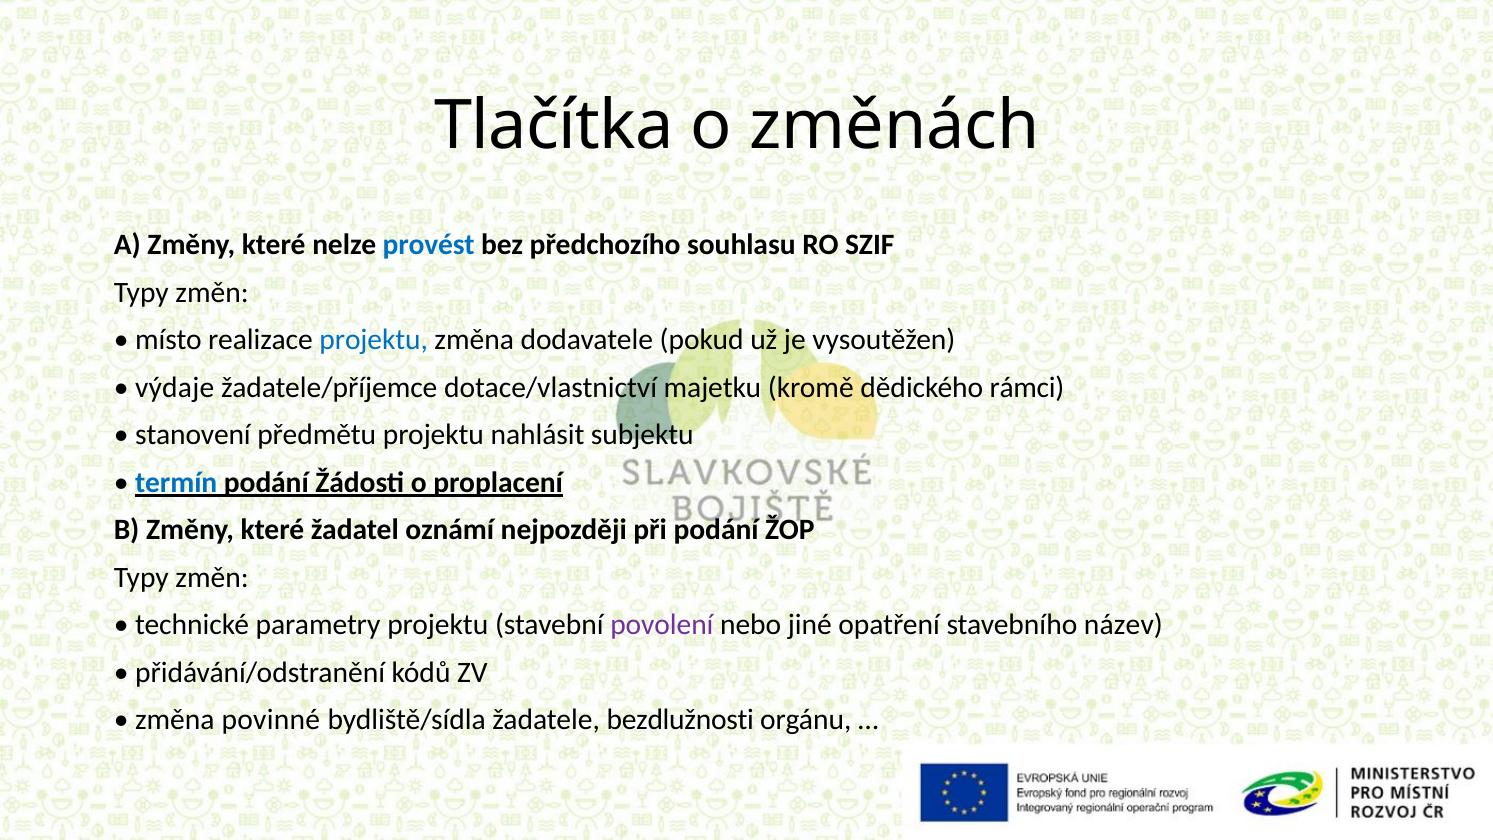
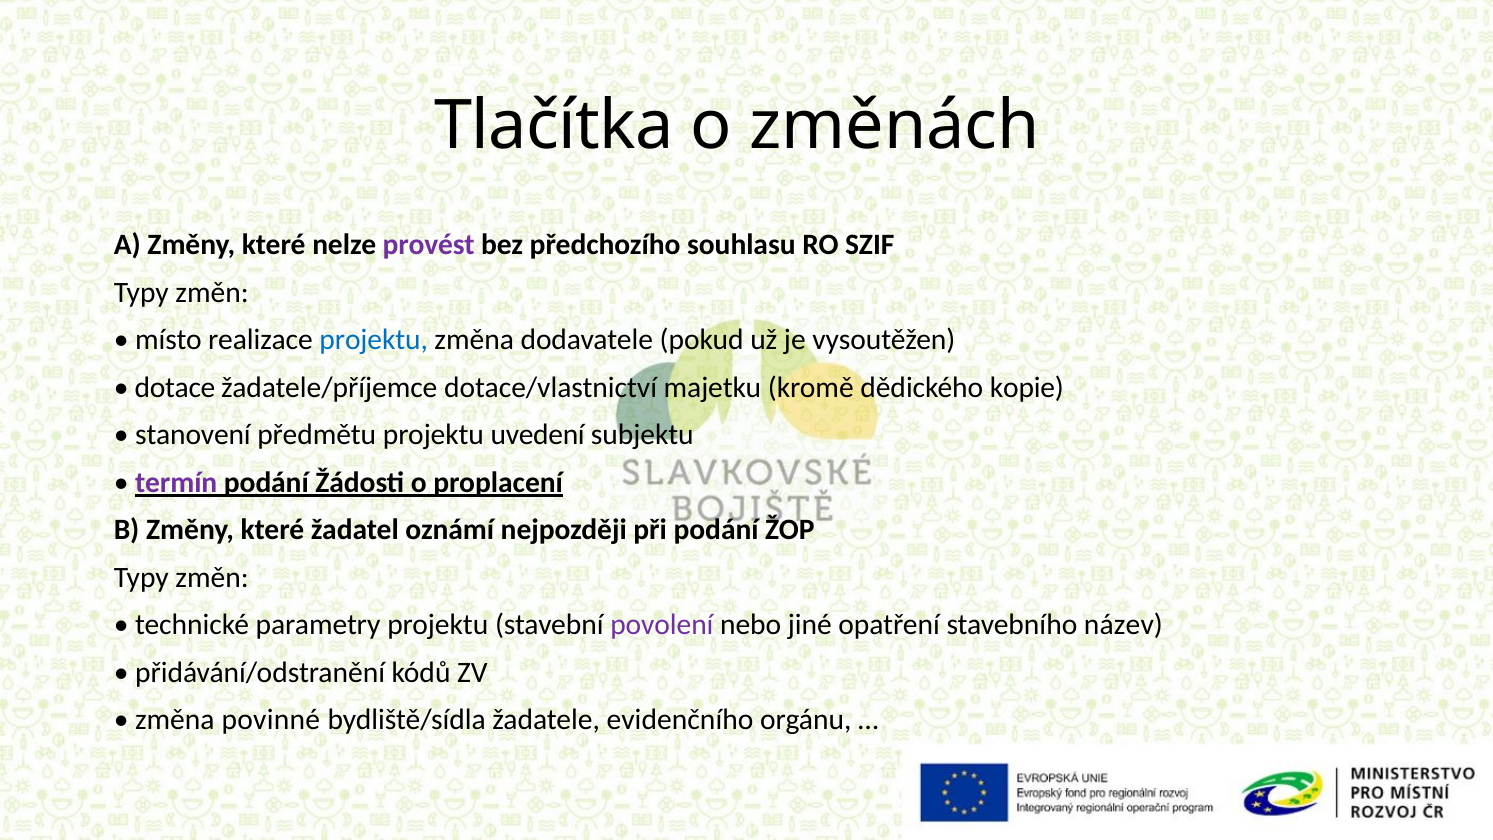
provést colour: blue -> purple (429, 245)
výdaje: výdaje -> dotace (175, 387)
rámci: rámci -> kopie (1027, 387)
nahlásit: nahlásit -> uvedení (538, 435)
termín colour: blue -> purple (176, 482)
bezdlužnosti: bezdlužnosti -> evidenčního (680, 720)
